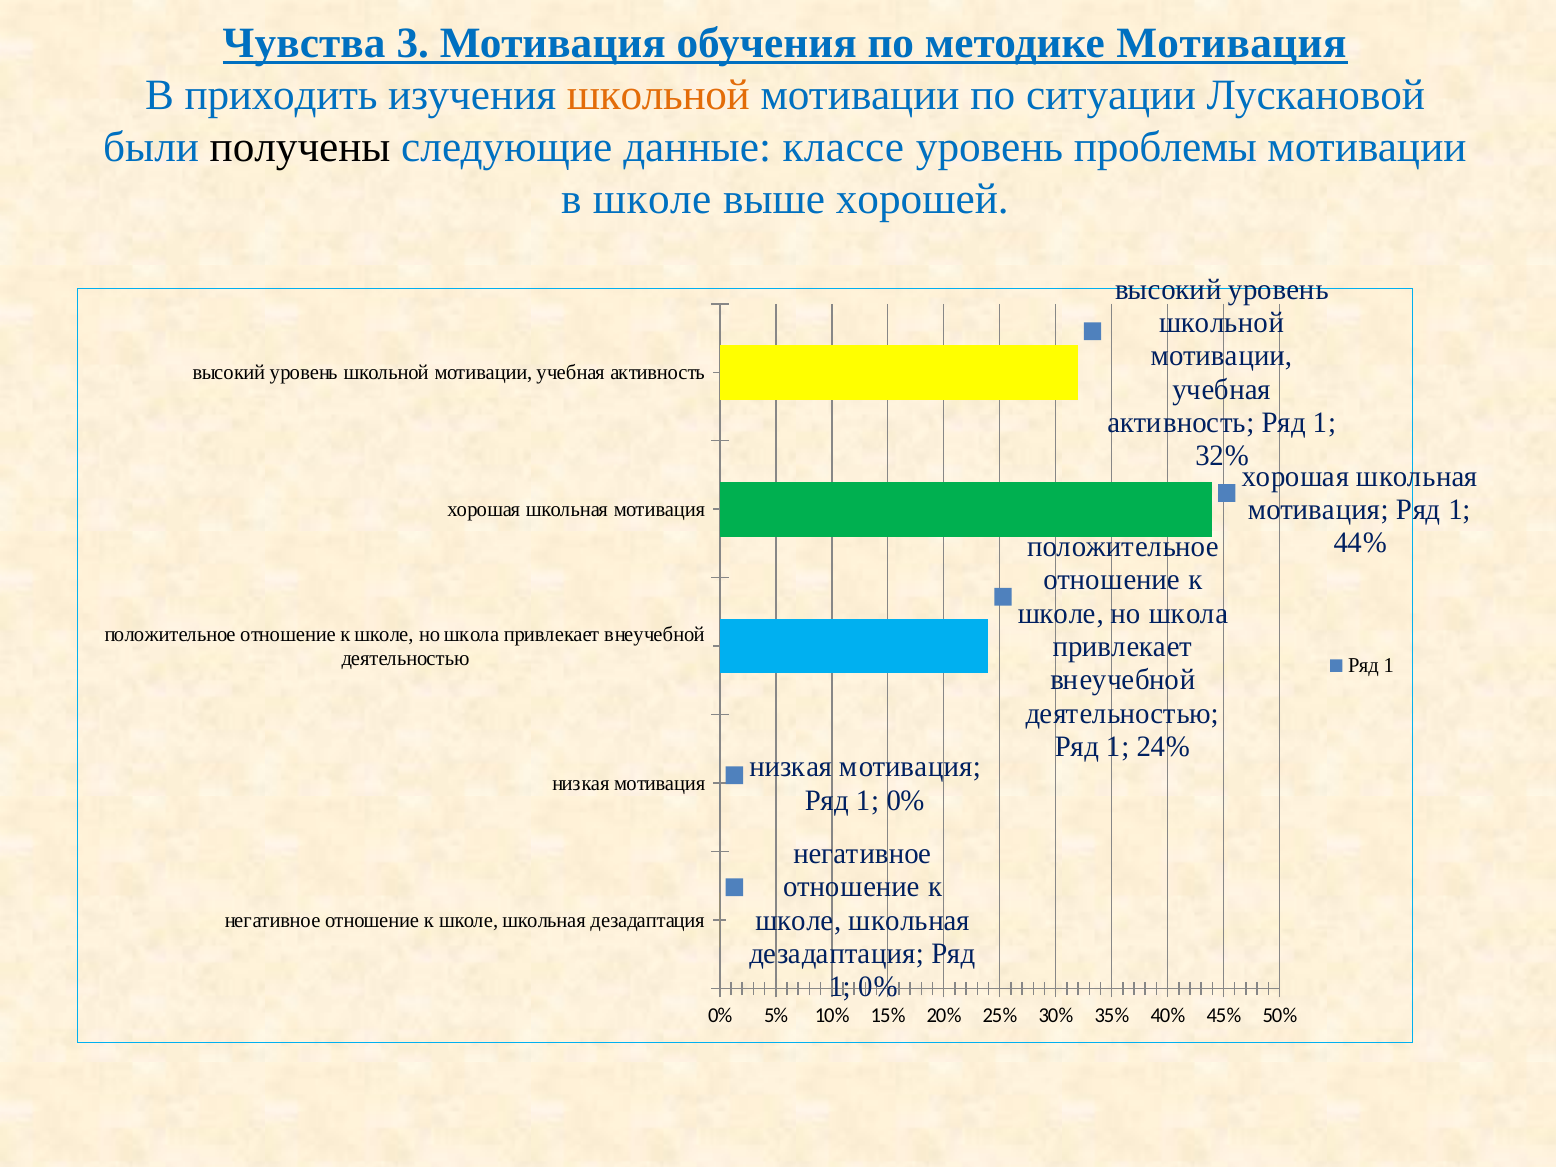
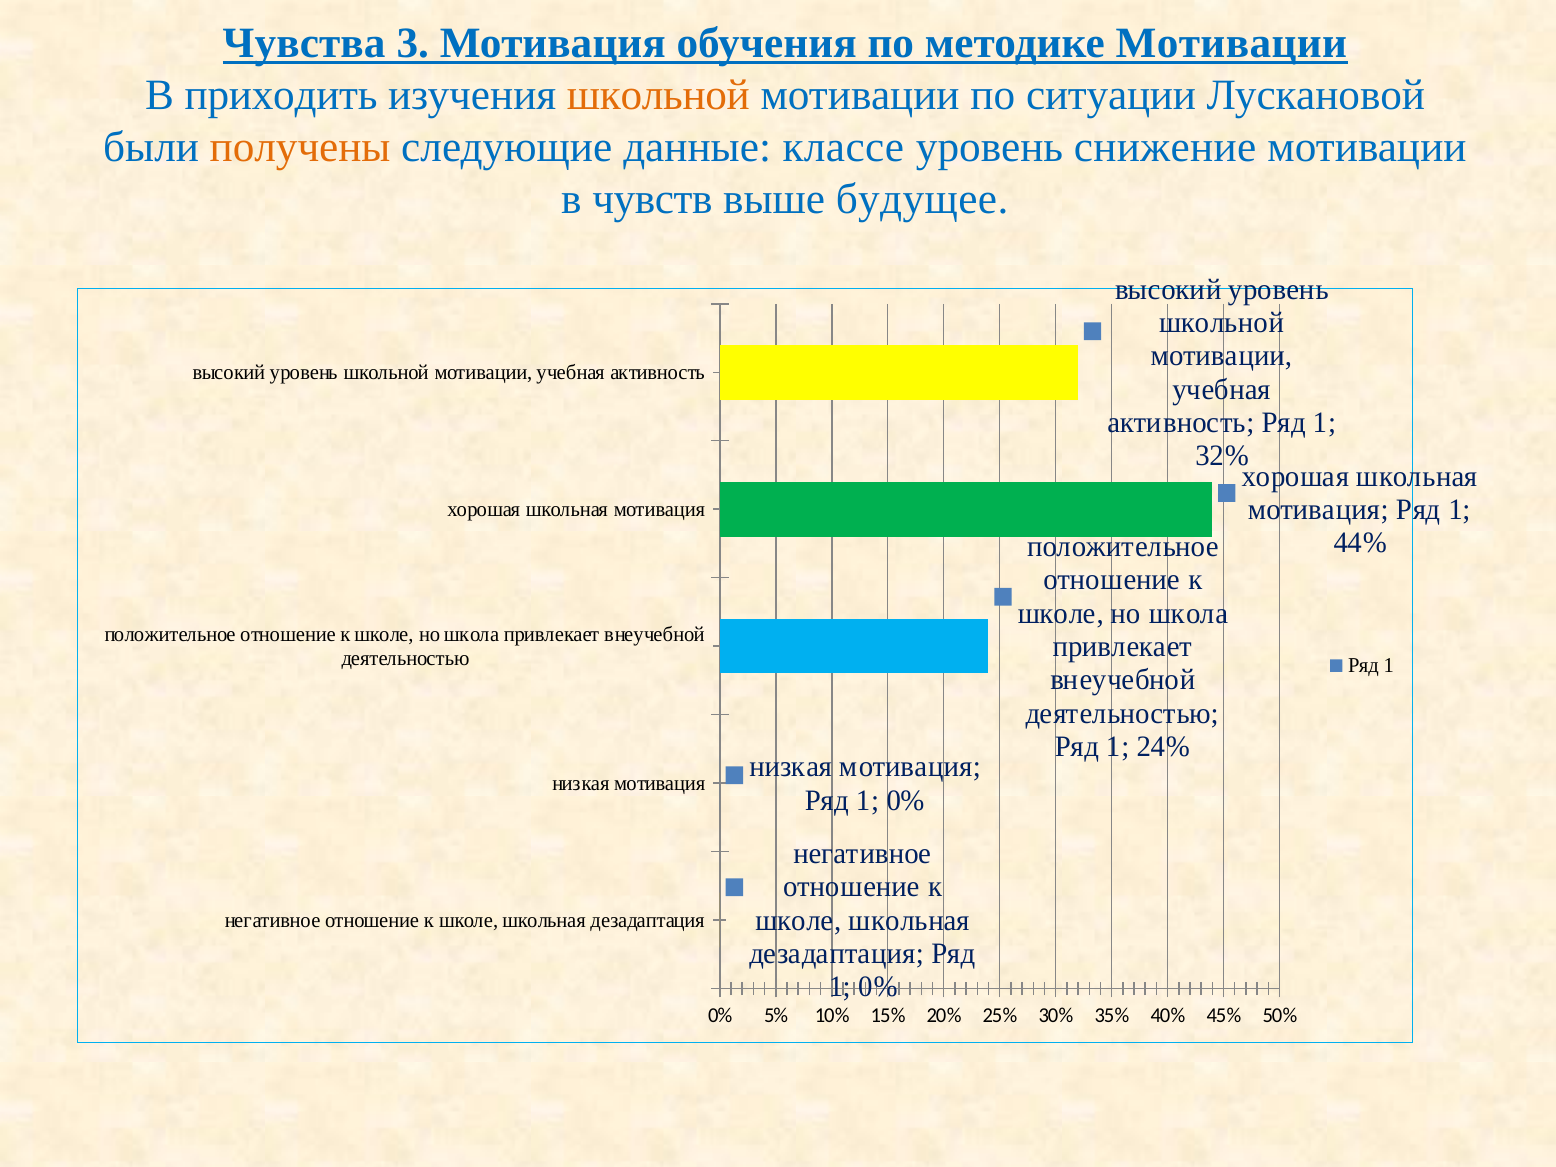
методике Мотивация: Мотивация -> Мотивации (1231, 43)
получены colour: black -> orange (300, 147)
проблемы: проблемы -> снижение (1165, 147)
в школе: школе -> чувств (652, 199)
хорошей: хорошей -> будущее (922, 199)
